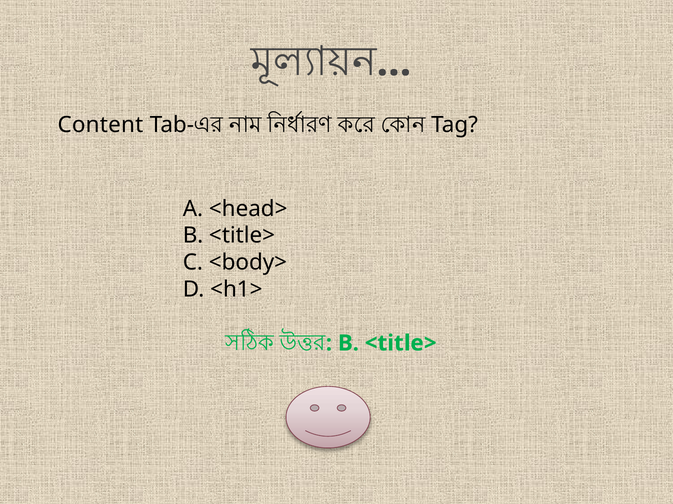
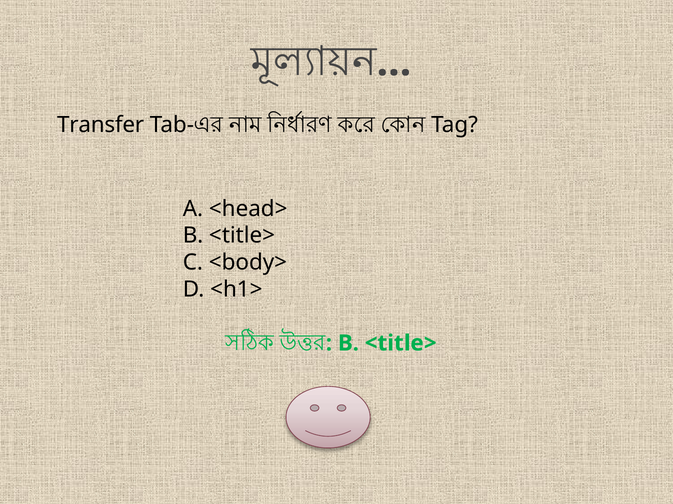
Content: Content -> Transfer (101, 125)
